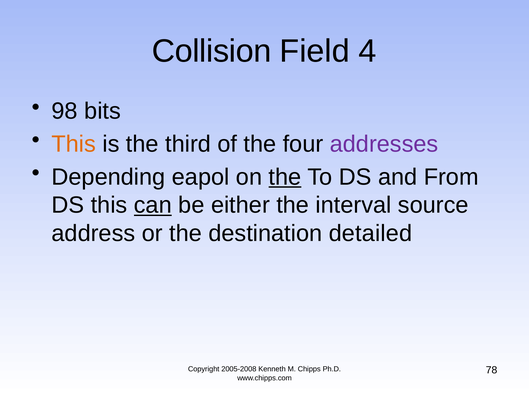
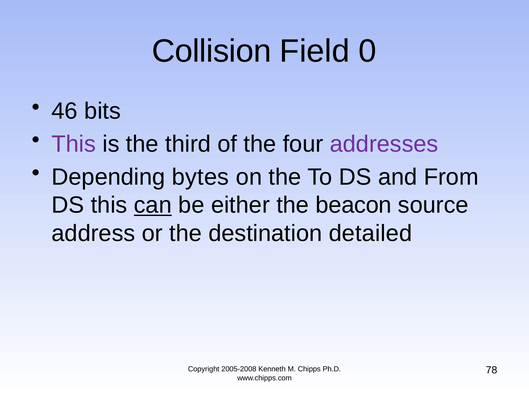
4: 4 -> 0 (368, 51)
98: 98 -> 46 (65, 111)
This colour: orange -> purple (74, 144)
eapol: eapol -> bytes (201, 177)
the underline: present -> none (285, 177)
interval: interval -> beacon (354, 205)
